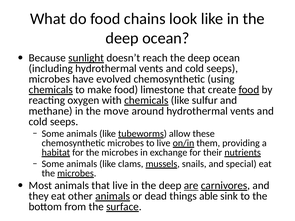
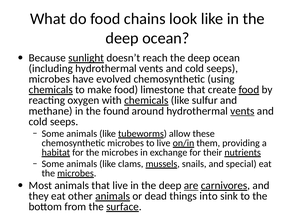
move: move -> found (116, 111)
vents underline: none -> present (242, 111)
able: able -> into (209, 196)
